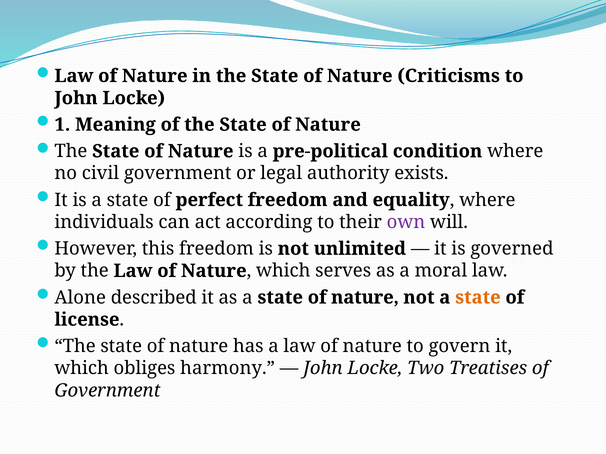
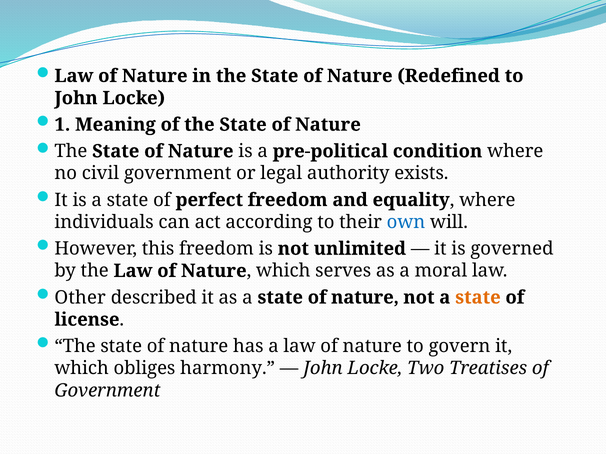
Criticisms: Criticisms -> Redefined (449, 76)
own colour: purple -> blue (406, 222)
Alone: Alone -> Other (80, 298)
